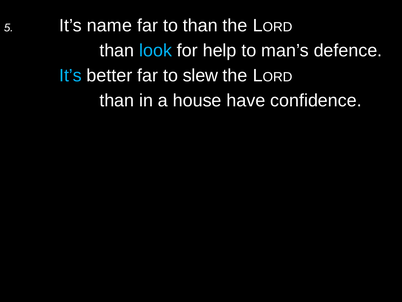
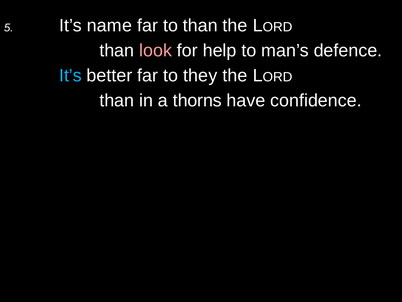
look colour: light blue -> pink (156, 50)
slew: slew -> they (200, 75)
house: house -> thorns (197, 100)
